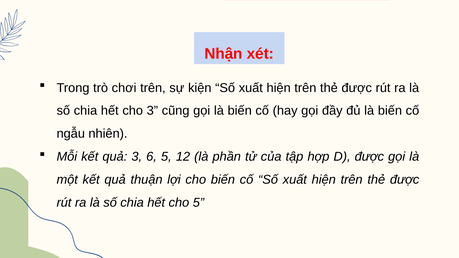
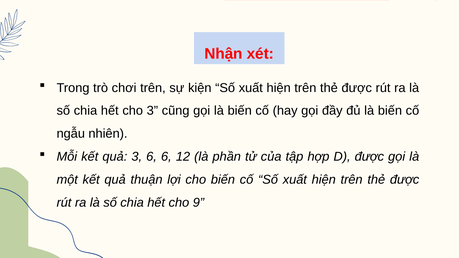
6 5: 5 -> 6 (166, 157)
cho 5: 5 -> 9 (198, 203)
